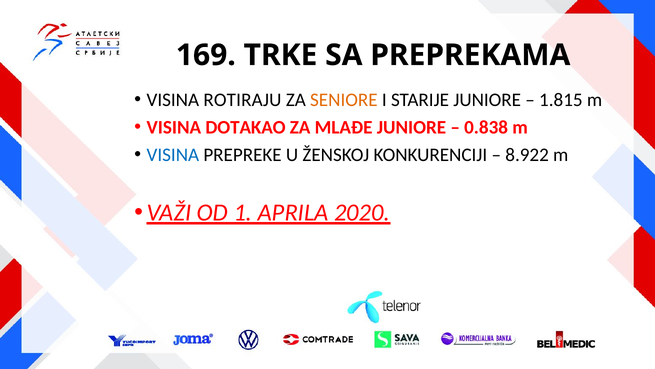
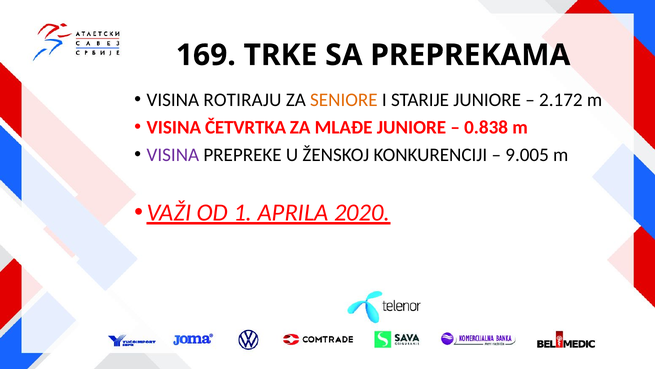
1.815: 1.815 -> 2.172 (561, 100)
DOTAKAO: DOTAKAO -> ČETVRTKA (246, 127)
VISINA colour: blue -> purple (173, 155)
8.922: 8.922 -> 9.005 (527, 155)
